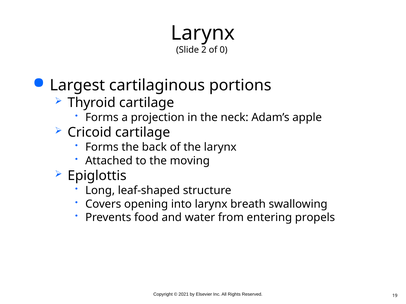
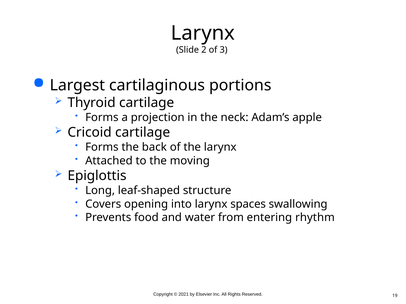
0: 0 -> 3 (224, 50)
breath: breath -> spaces (248, 204)
propels: propels -> rhythm (315, 218)
